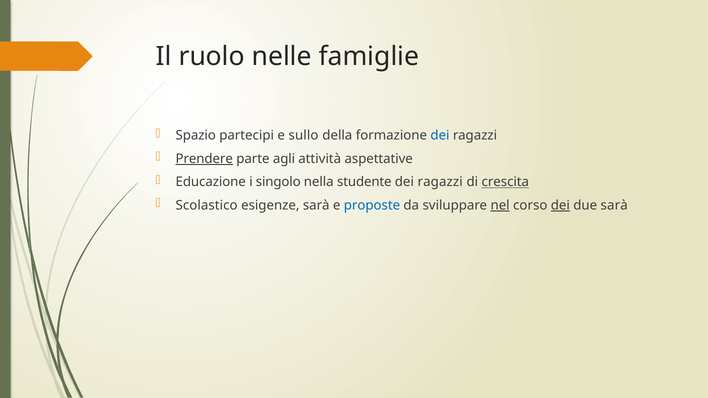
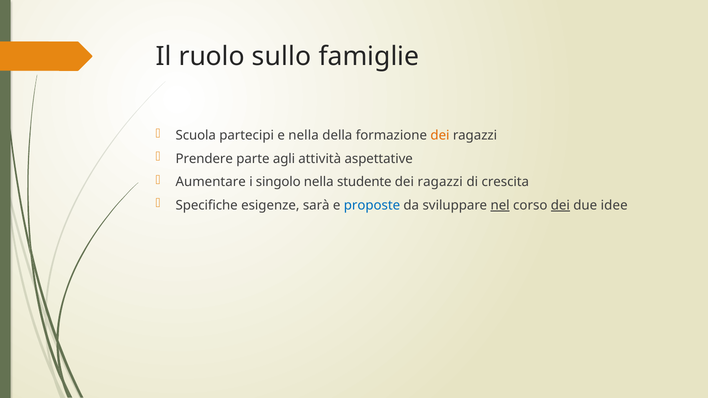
nelle: nelle -> sullo (282, 57)
Spazio: Spazio -> Scuola (196, 135)
e sullo: sullo -> nella (304, 135)
dei colour: blue -> orange (440, 135)
Prendere underline: present -> none (204, 159)
Educazione: Educazione -> Aumentare (211, 182)
crescita underline: present -> none (505, 182)
Scolastico: Scolastico -> Specifiche (207, 205)
due sarà: sarà -> idee (614, 205)
